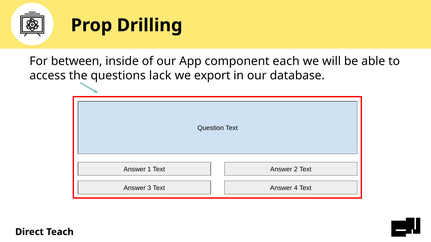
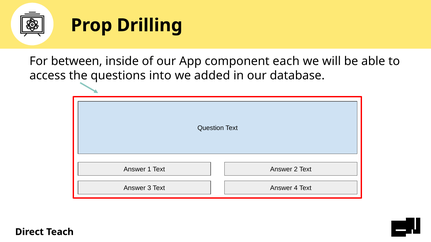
lack: lack -> into (160, 76)
export: export -> added (212, 76)
